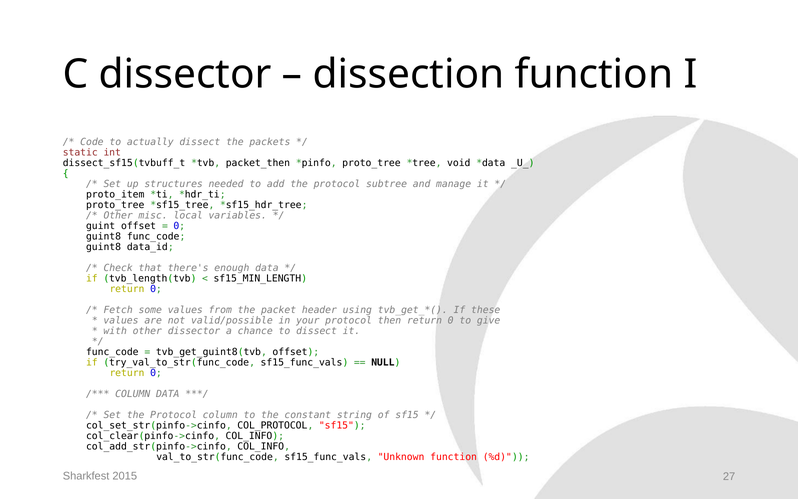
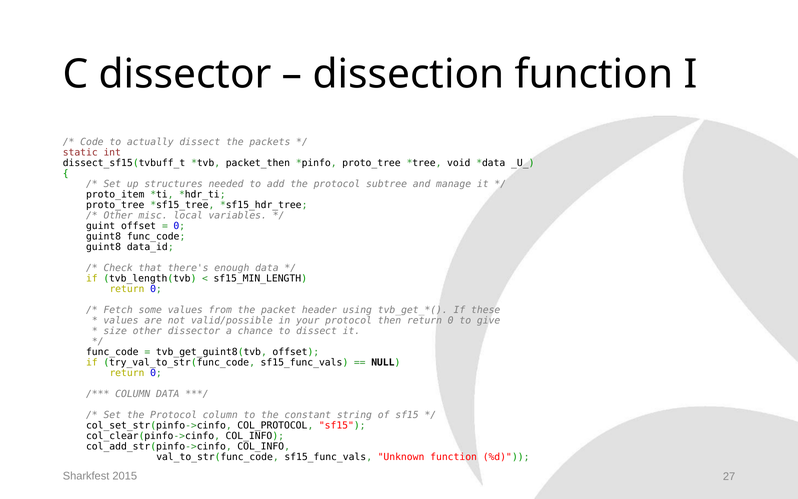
with: with -> size (115, 331)
